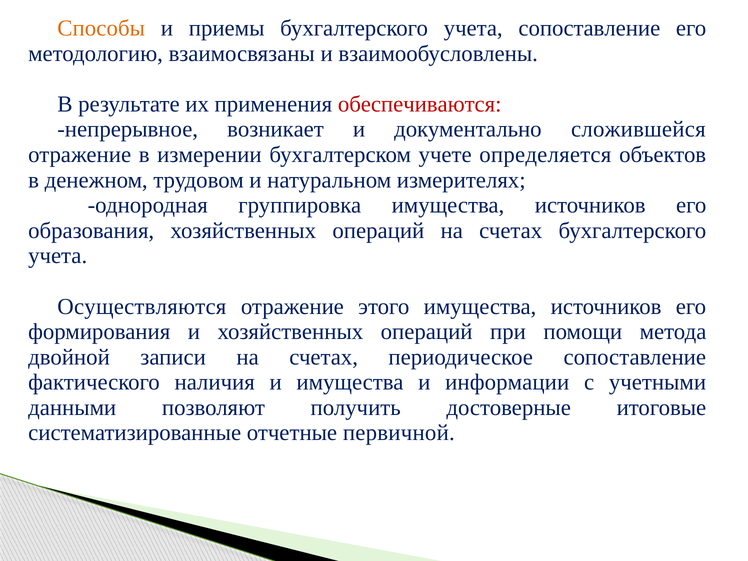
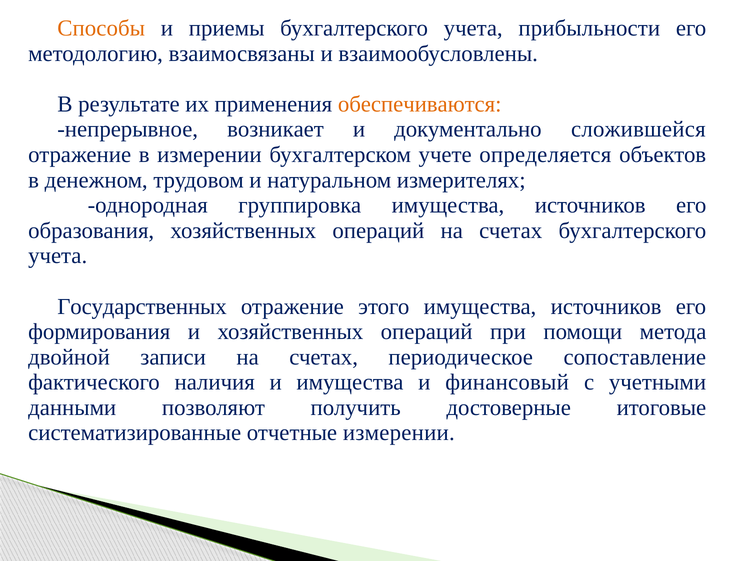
учета сопоставление: сопоставление -> прибыльности (589, 28)
обеспечиваются colour: red -> orange (420, 104)
Осуществляются: Осуществляются -> Государственных (142, 306)
информации: информации -> финансовый (507, 382)
отчетные первичной: первичной -> измерении (399, 433)
